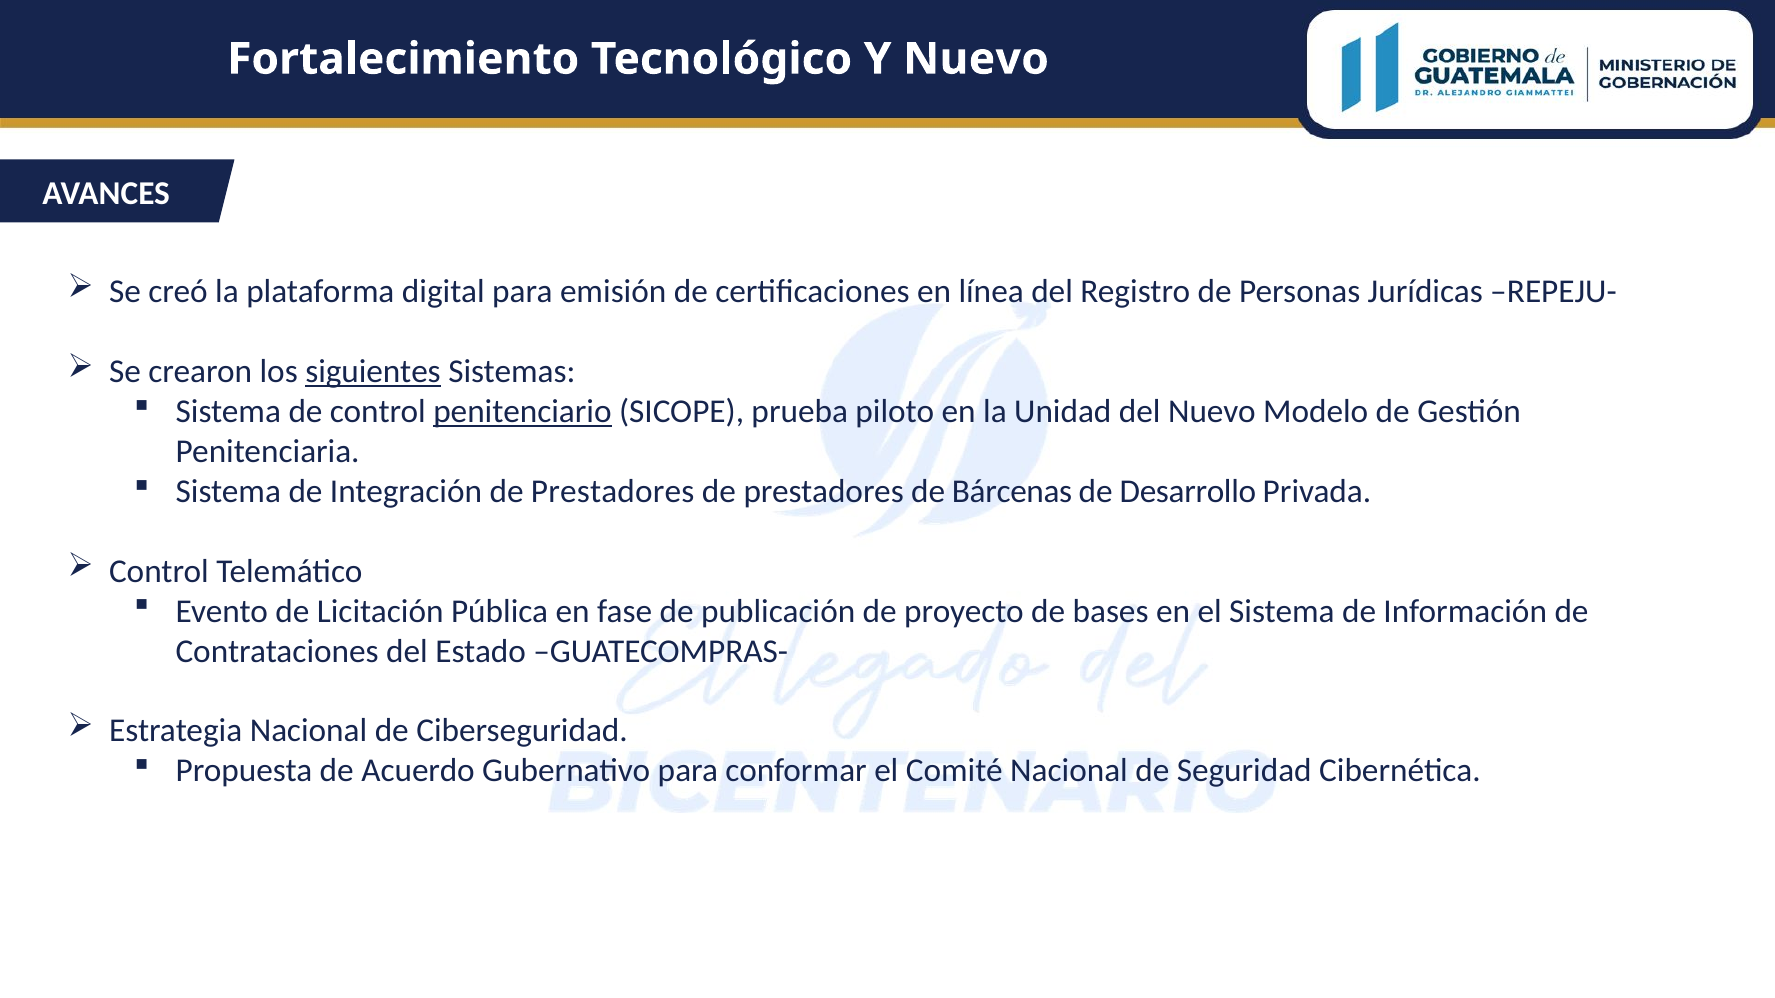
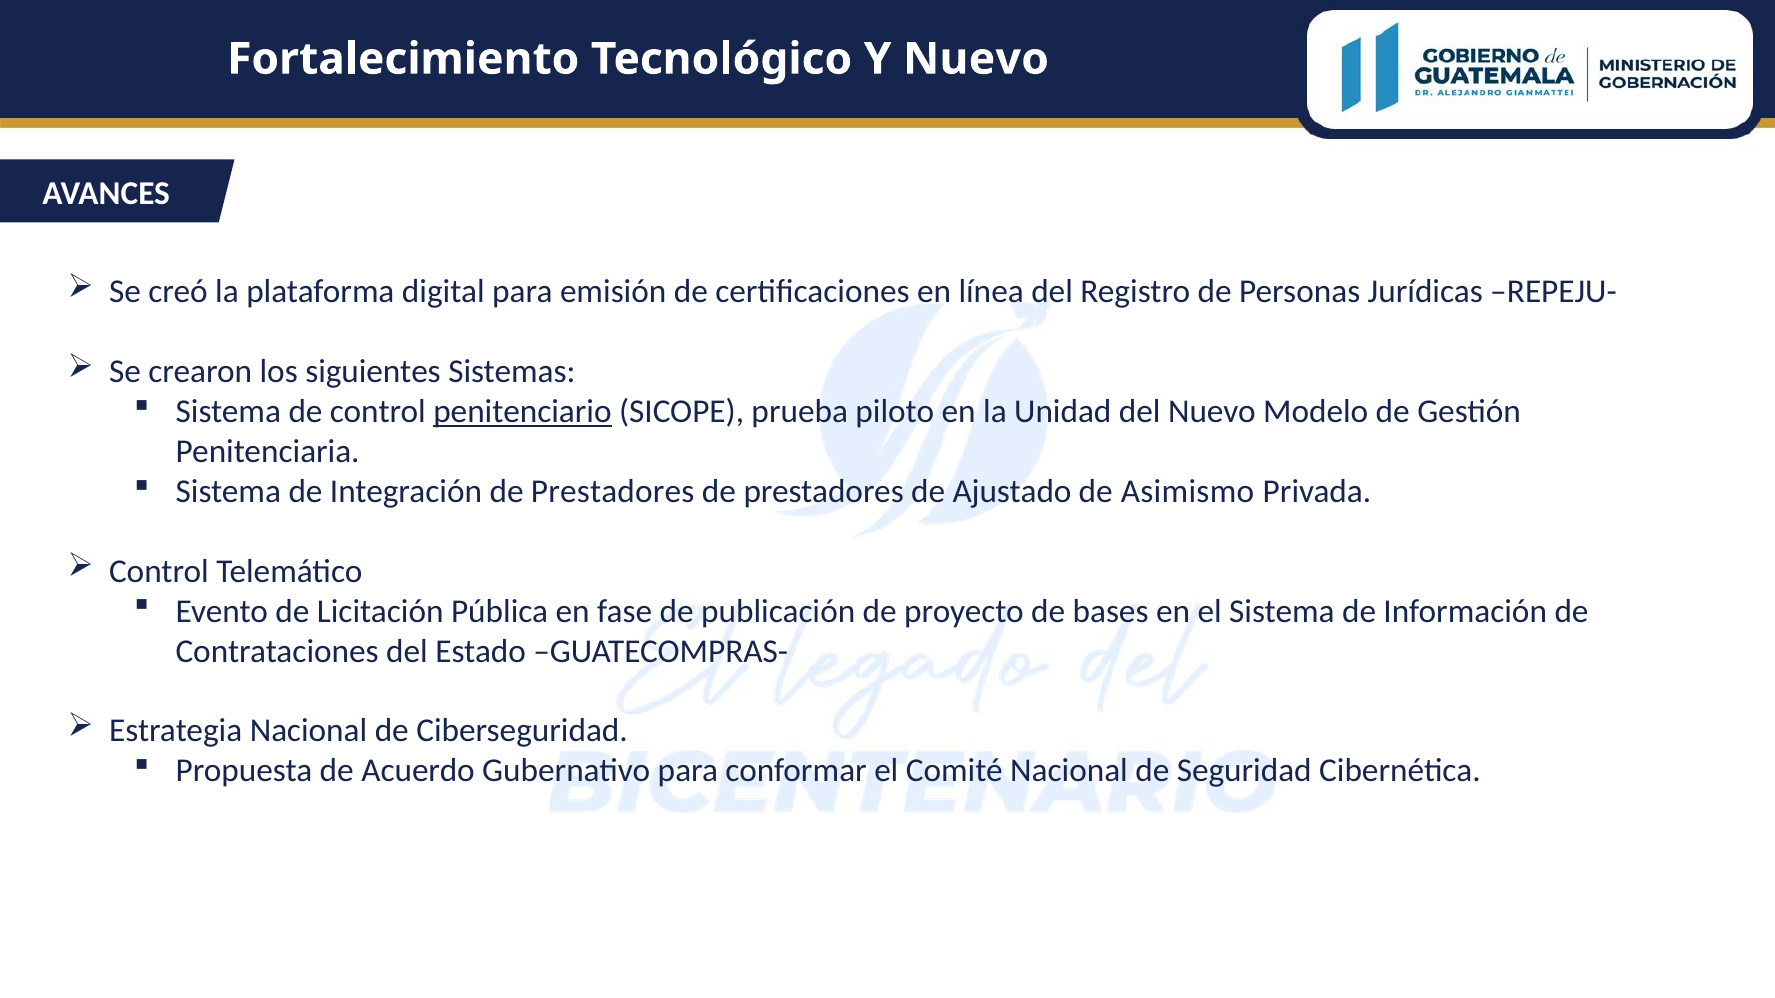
siguientes underline: present -> none (373, 372)
Bárcenas: Bárcenas -> Ajustado (1012, 492)
Desarrollo: Desarrollo -> Asimismo (1188, 492)
